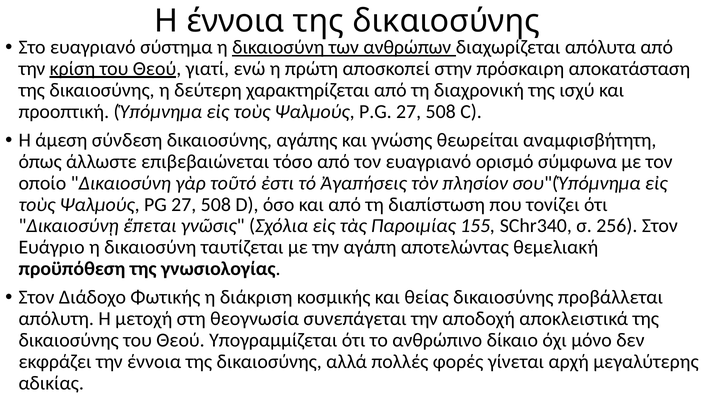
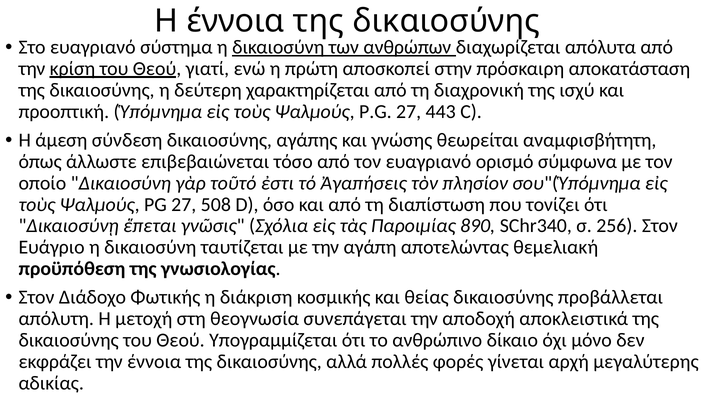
P.G 27 508: 508 -> 443 (441, 112)
155: 155 -> 890 (478, 226)
